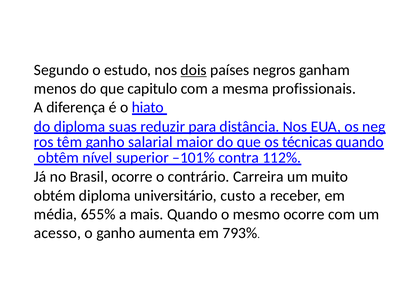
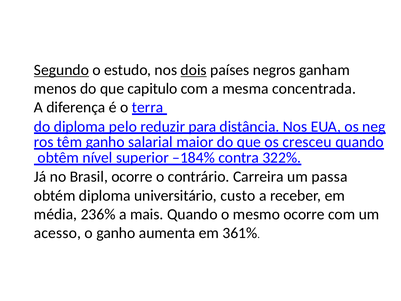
Segundo underline: none -> present (61, 70)
profissionais: profissionais -> concentrada (314, 89)
hiato: hiato -> terra (148, 107)
suas: suas -> pelo (123, 126)
técnicas: técnicas -> cresceu (307, 142)
–101%: –101% -> –184% (194, 158)
112%: 112% -> 322% (282, 158)
muito: muito -> passa (330, 177)
655%: 655% -> 236% (98, 214)
793%: 793% -> 361% (240, 233)
